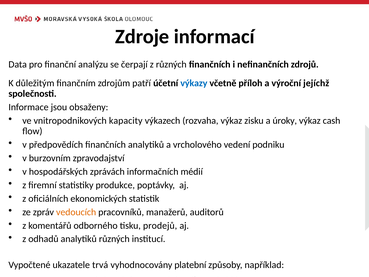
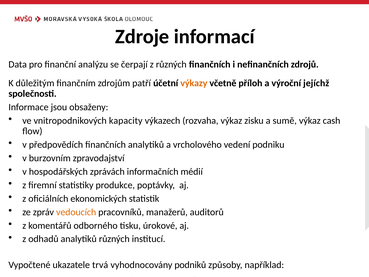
výkazy colour: blue -> orange (194, 83)
úroky: úroky -> sumě (285, 121)
prodejů: prodejů -> úrokové (160, 225)
platební: platební -> podniků (190, 265)
